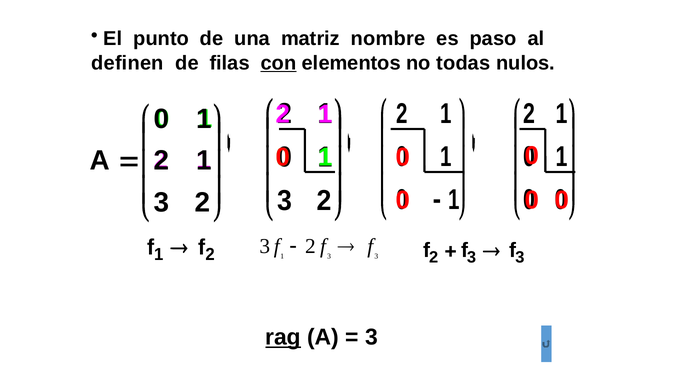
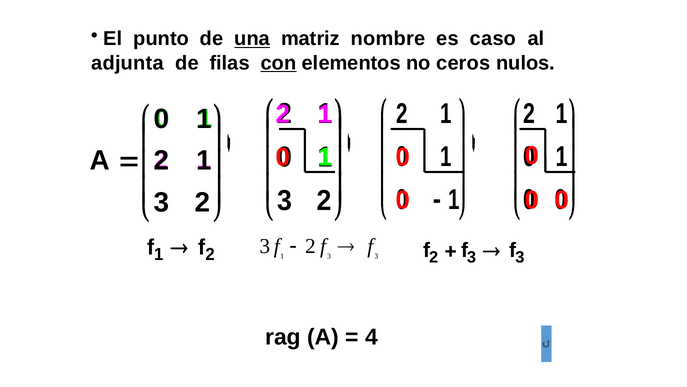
una underline: none -> present (252, 39)
paso: paso -> caso (493, 39)
definen: definen -> adjunta (128, 63)
todas: todas -> ceros (463, 63)
rag underline: present -> none (283, 337)
3: 3 -> 4 (371, 337)
